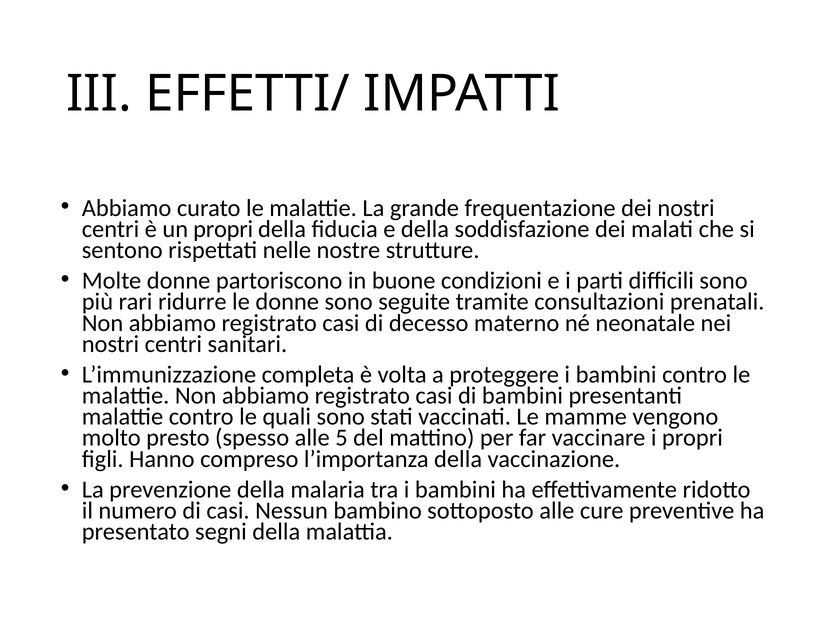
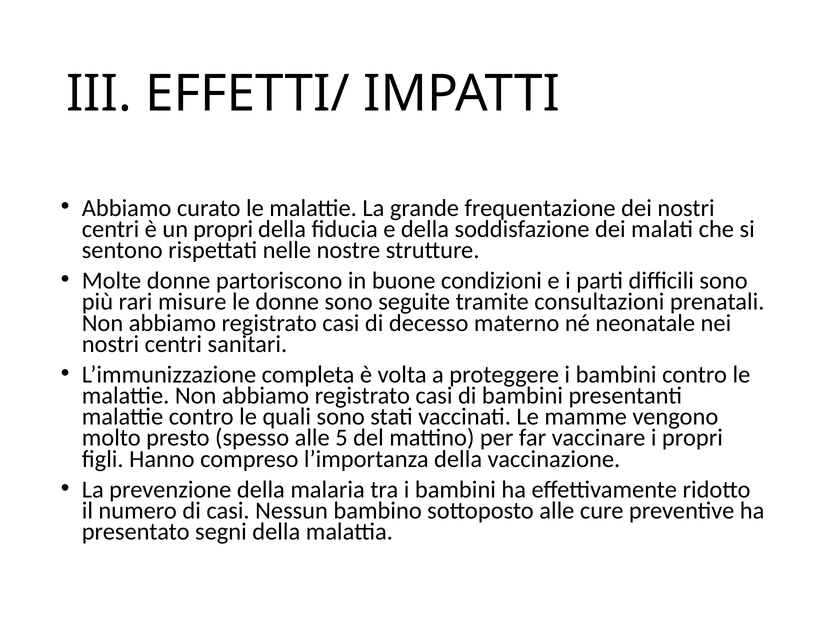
ridurre: ridurre -> misure (192, 302)
